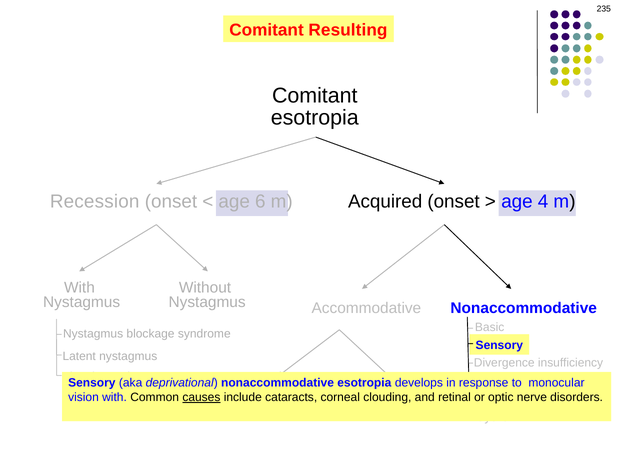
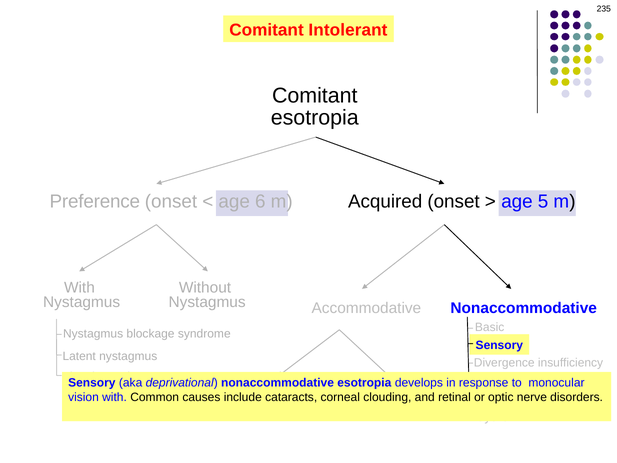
Resulting: Resulting -> Intolerant (348, 30)
Recession: Recession -> Preference (95, 201)
4: 4 -> 5 (543, 201)
causes underline: present -> none (201, 397)
